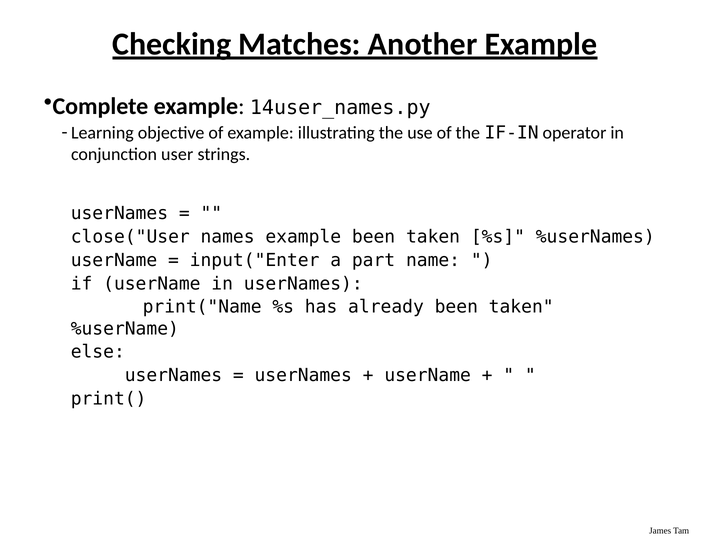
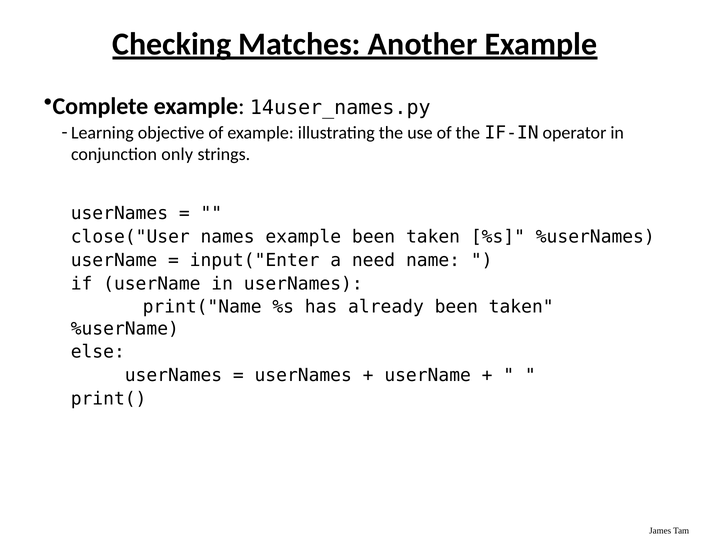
user: user -> only (177, 154)
part: part -> need (374, 260)
